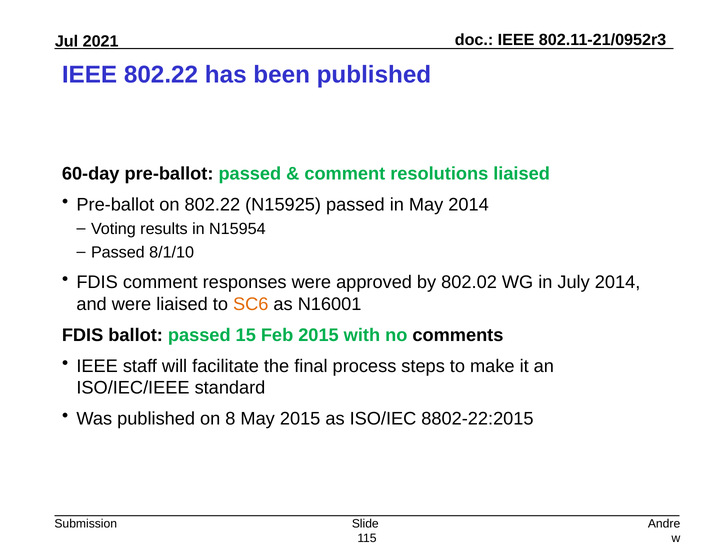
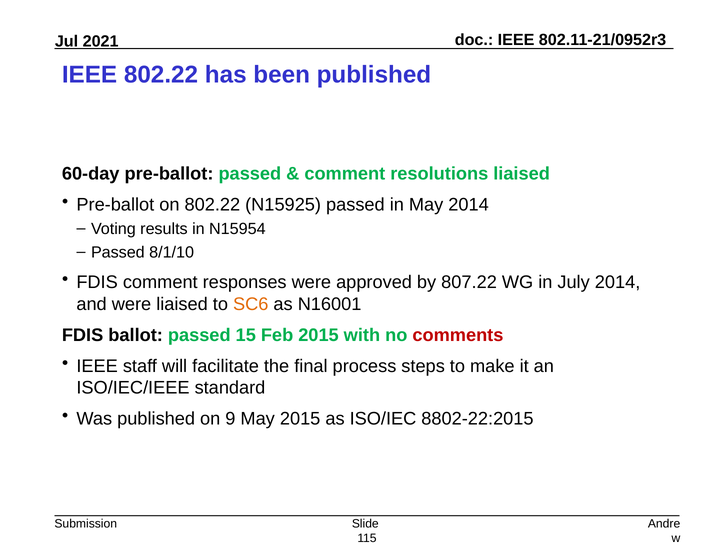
802.02: 802.02 -> 807.22 (469, 282)
comments colour: black -> red (458, 335)
8: 8 -> 9 (230, 419)
